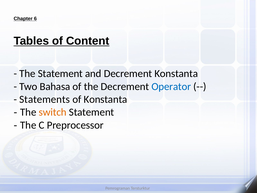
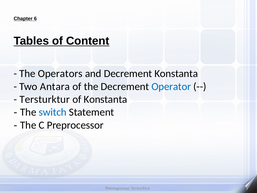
The Statement: Statement -> Operators (60, 74)
Bahasa: Bahasa -> Antara (55, 86)
Statements: Statements -> Tersturktur (45, 99)
switch colour: orange -> blue (53, 112)
